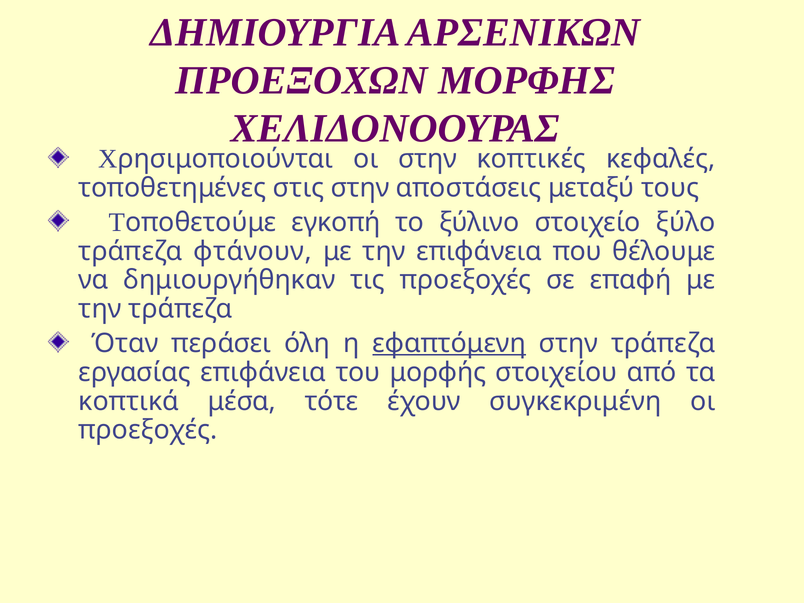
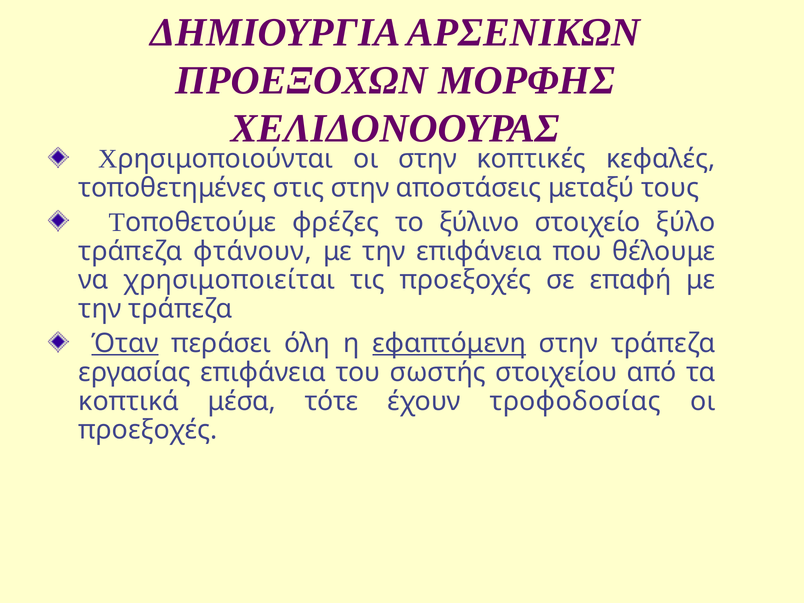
εγκοπή: εγκοπή -> φρέζες (336, 222)
δημιουργήθηκαν: δημιουργήθηκαν -> χρησιμοποιείται (229, 280)
Όταν underline: none -> present (125, 343)
μορφής: μορφής -> σωστής (438, 372)
συγκεκριμένη: συγκεκριμένη -> τροφοδοσίας (575, 401)
